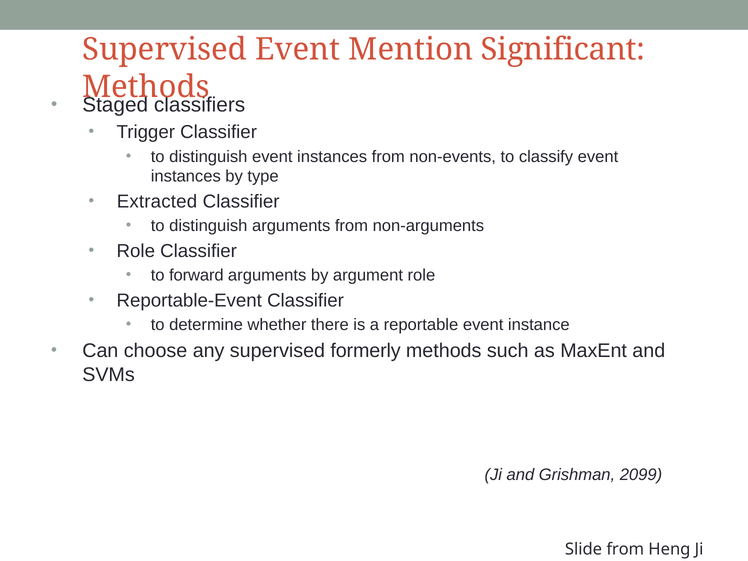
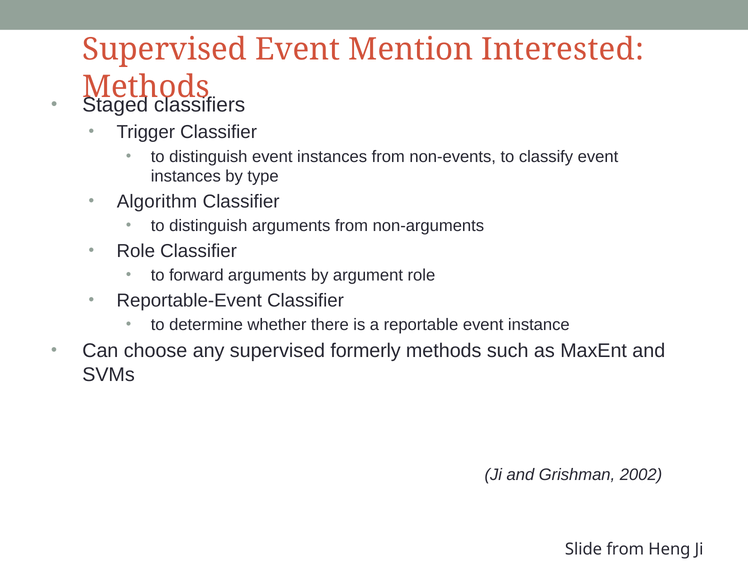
Significant: Significant -> Interested (563, 49)
Extracted: Extracted -> Algorithm (157, 202)
2099: 2099 -> 2002 (641, 475)
